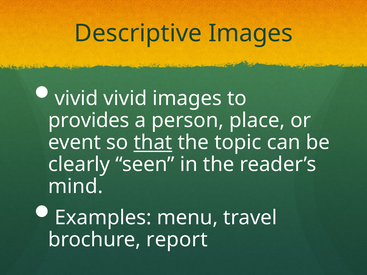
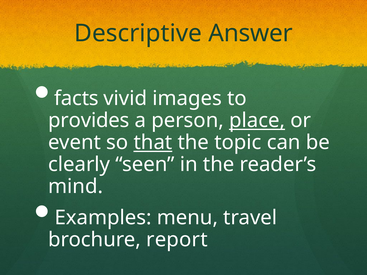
Descriptive Images: Images -> Answer (251, 33)
vivid: vivid -> facts (76, 99)
place underline: none -> present (257, 121)
